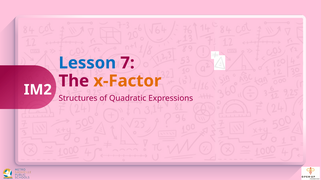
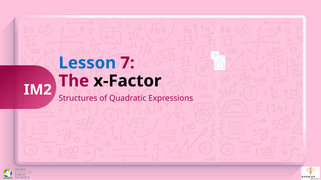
x-Factor colour: orange -> black (127, 81)
